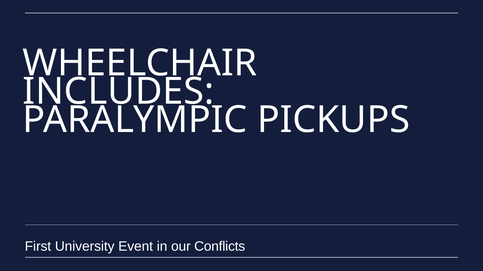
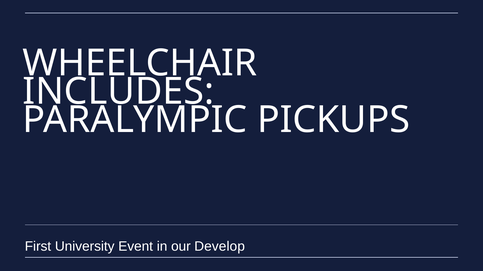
Conflicts: Conflicts -> Develop (220, 247)
